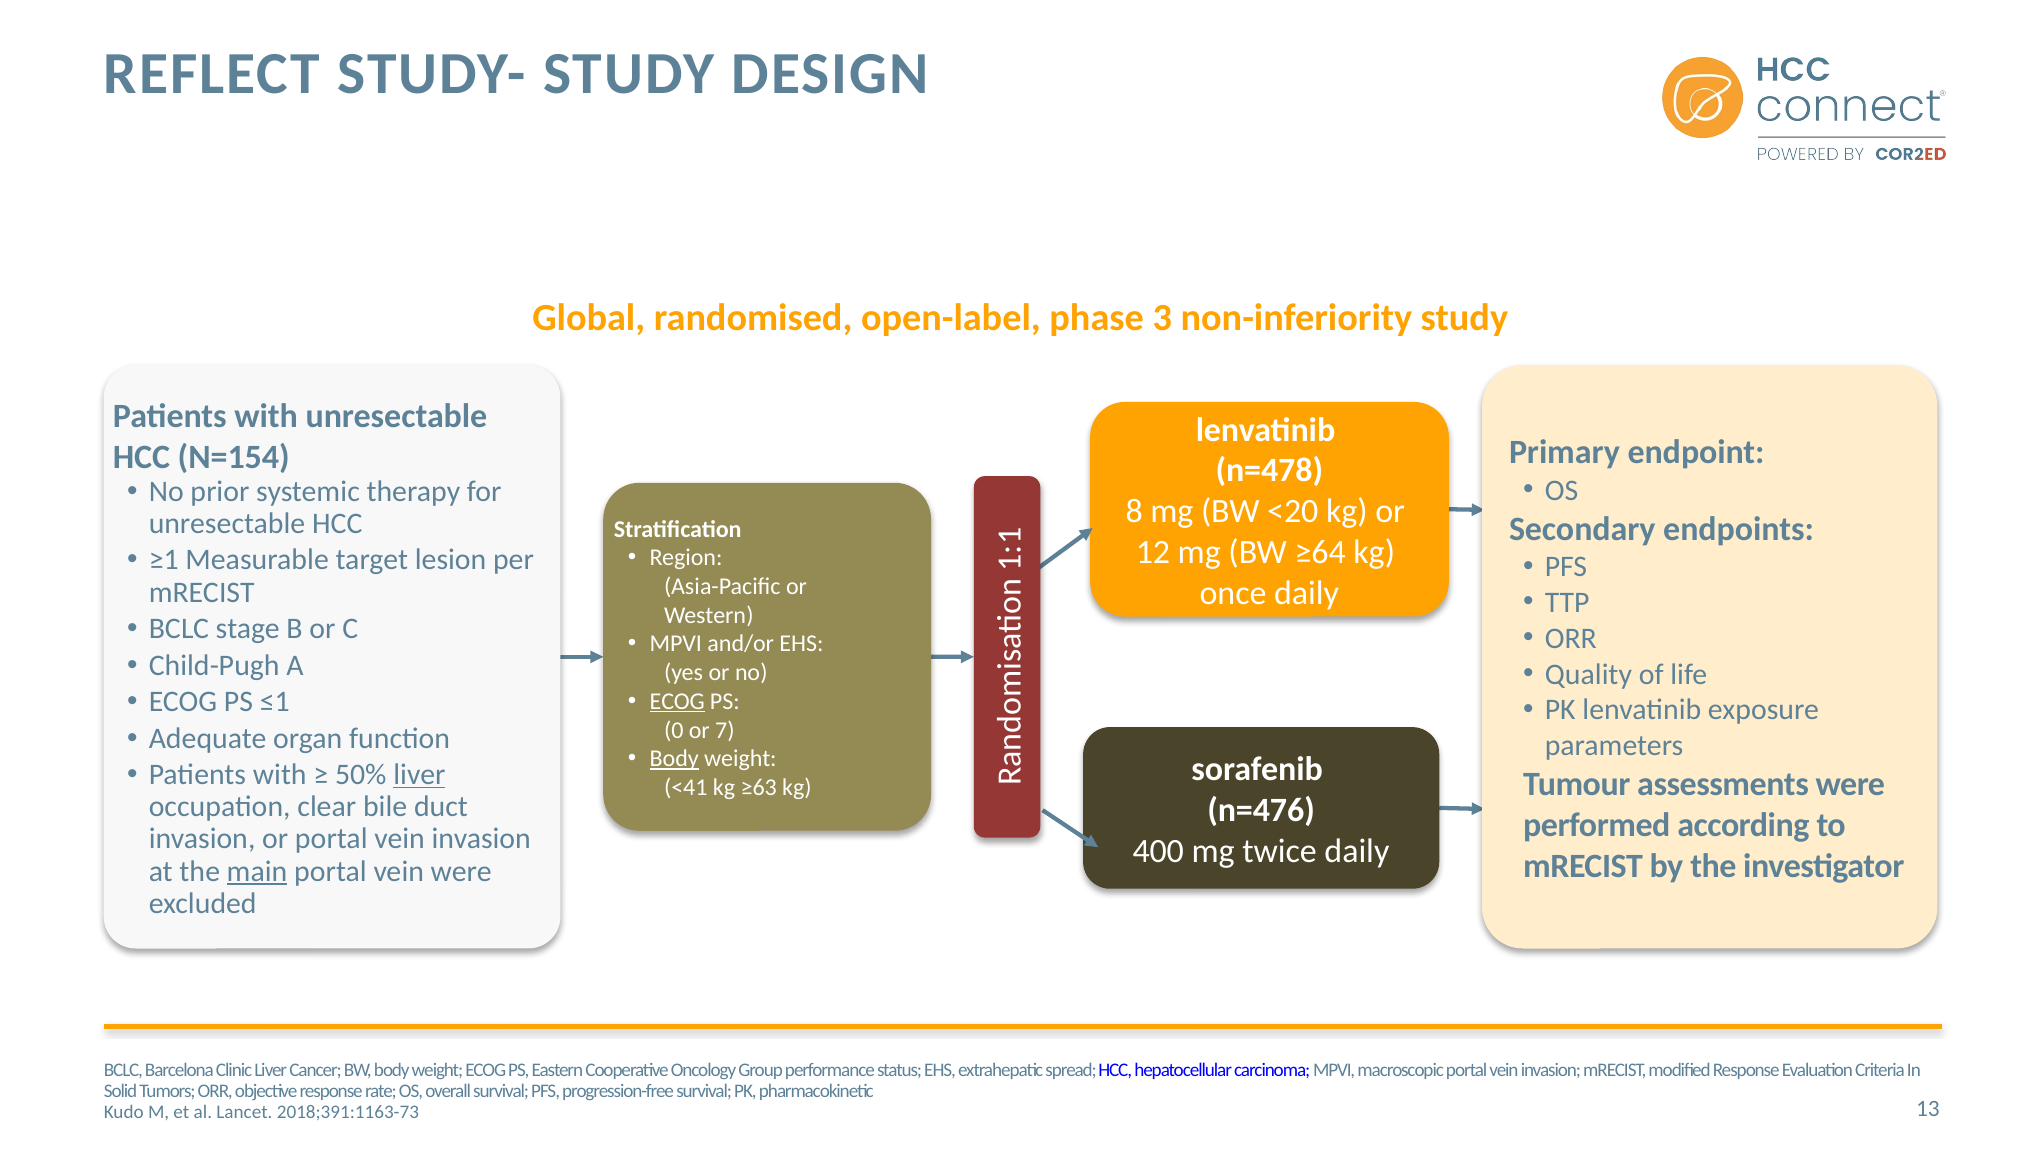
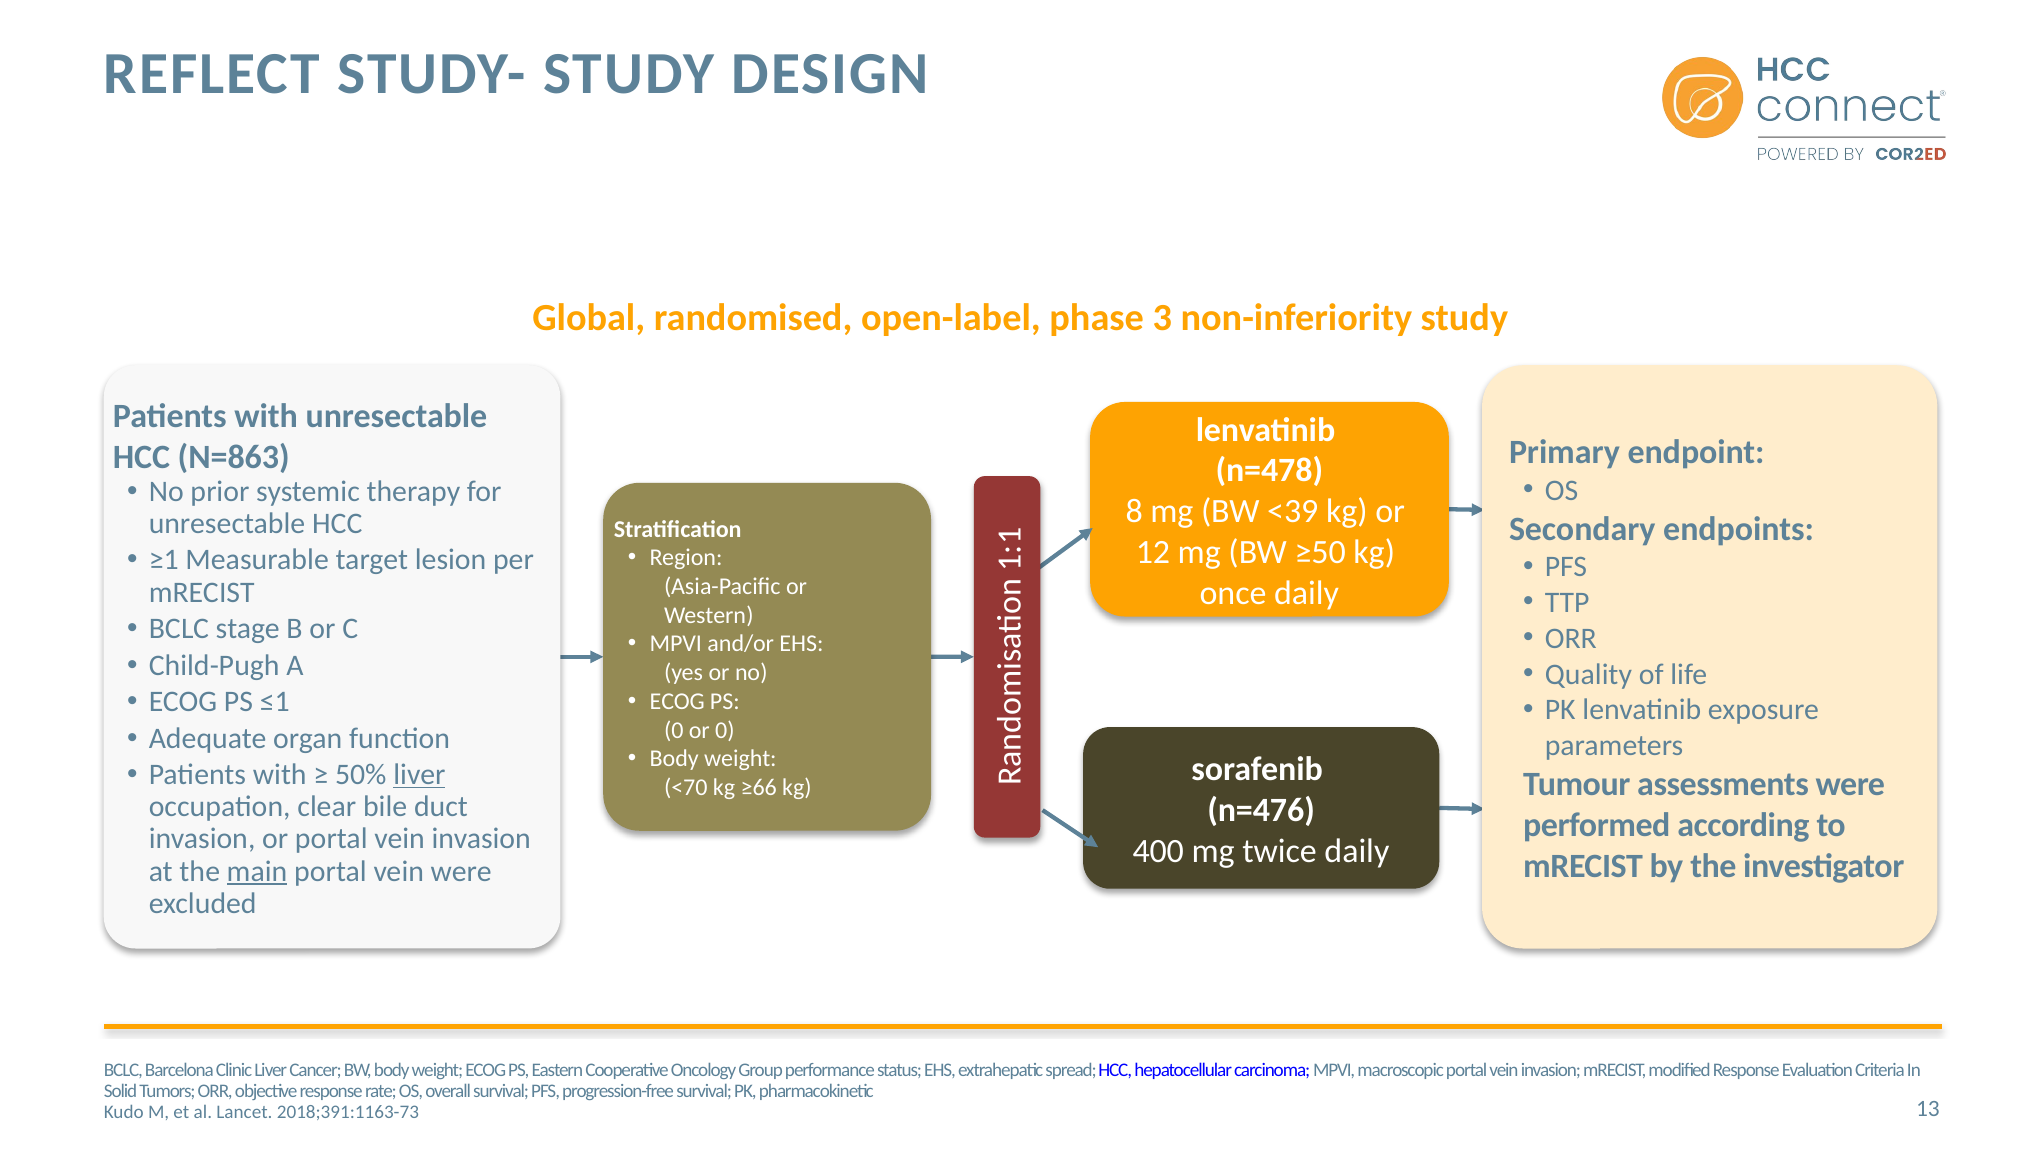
N=154: N=154 -> N=863 (234, 457)
<20: <20 -> <39 (1293, 511)
≥64: ≥64 -> ≥50 (1320, 552)
ECOG underline: present -> none (677, 701)
or 7: 7 -> 0 (725, 730)
Body underline: present -> none (674, 759)
<41: <41 -> <70 (686, 787)
≥63: ≥63 -> ≥66 (759, 787)
